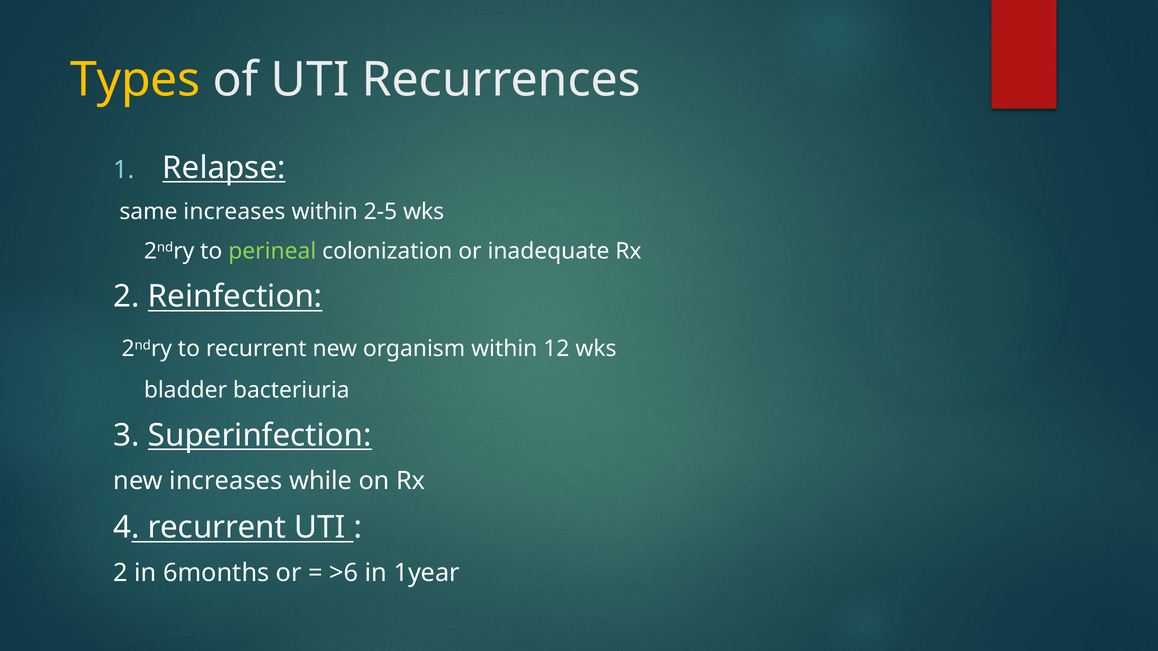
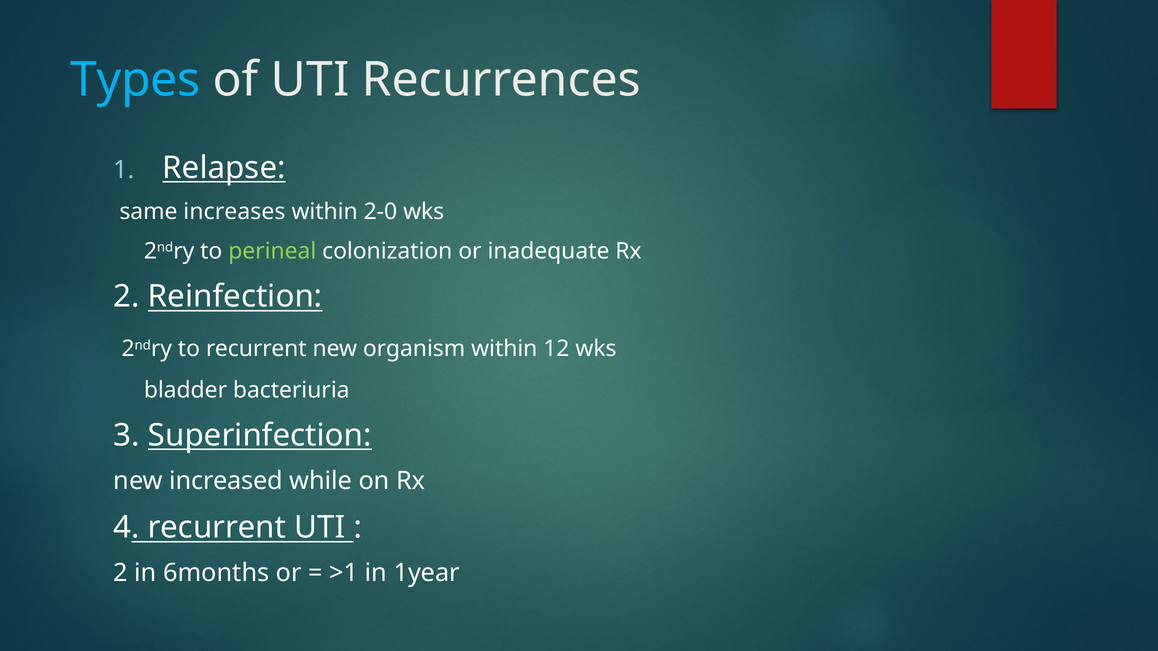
Types colour: yellow -> light blue (135, 80)
2-5: 2-5 -> 2-0 (380, 212)
new increases: increases -> increased (226, 481)
>6: >6 -> >1 (344, 573)
